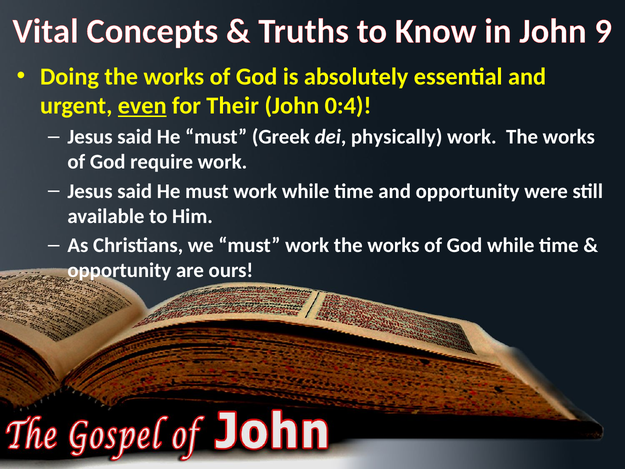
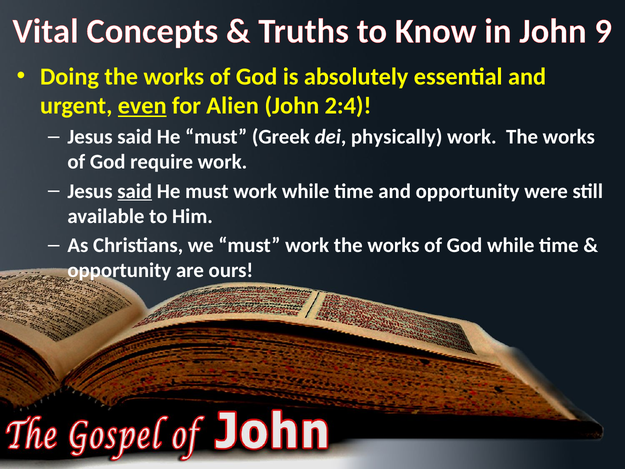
Their: Their -> Alien (233, 106)
0:4: 0:4 -> 2:4 (348, 106)
said underline: none -> present (135, 191)
